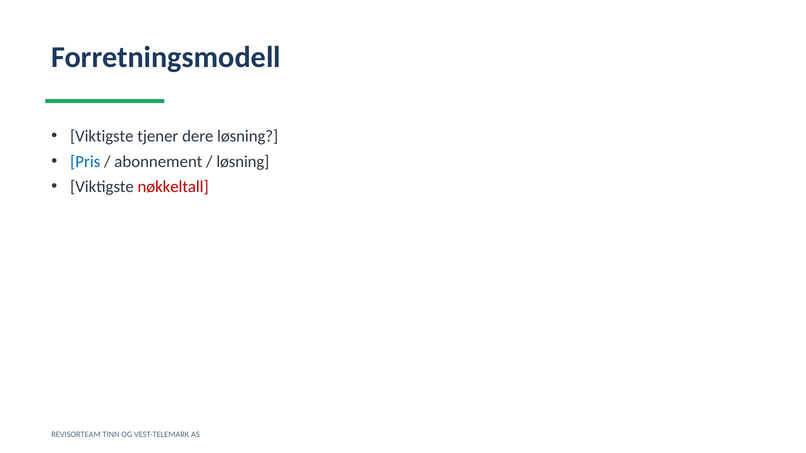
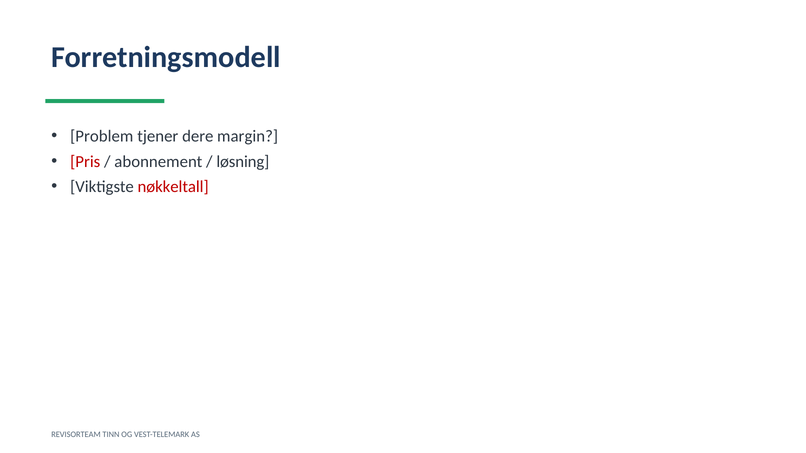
Viktigste: Viktigste -> Problem (102, 137)
dere løsning: løsning -> margin (248, 137)
Pris colour: blue -> red (85, 162)
